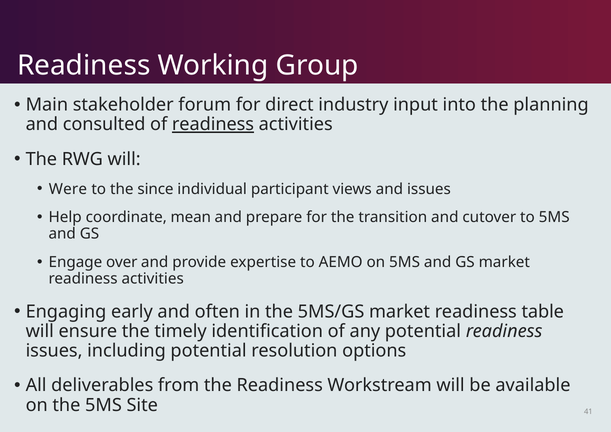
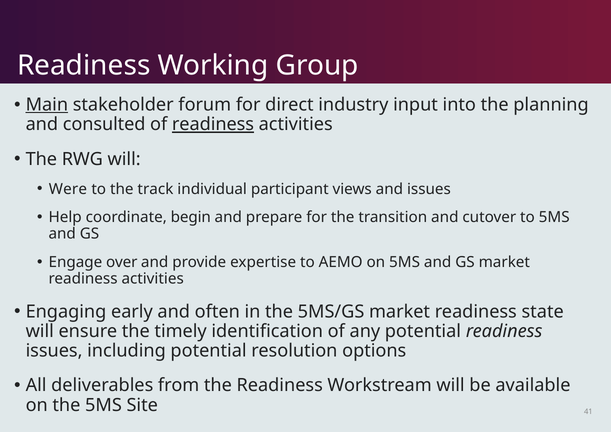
Main underline: none -> present (47, 105)
since: since -> track (155, 189)
mean: mean -> begin (191, 217)
table: table -> state (543, 312)
